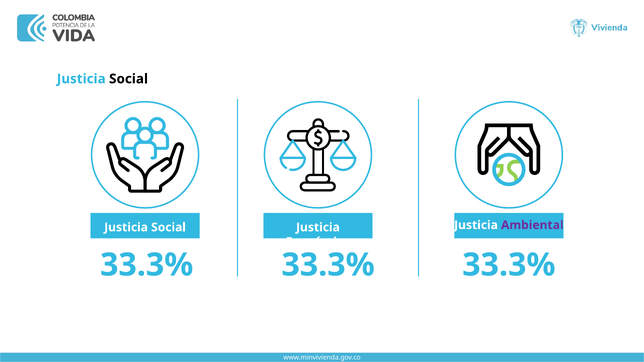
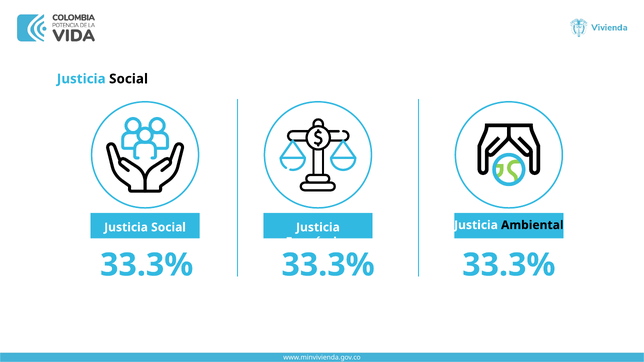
Ambiental colour: purple -> black (532, 225)
